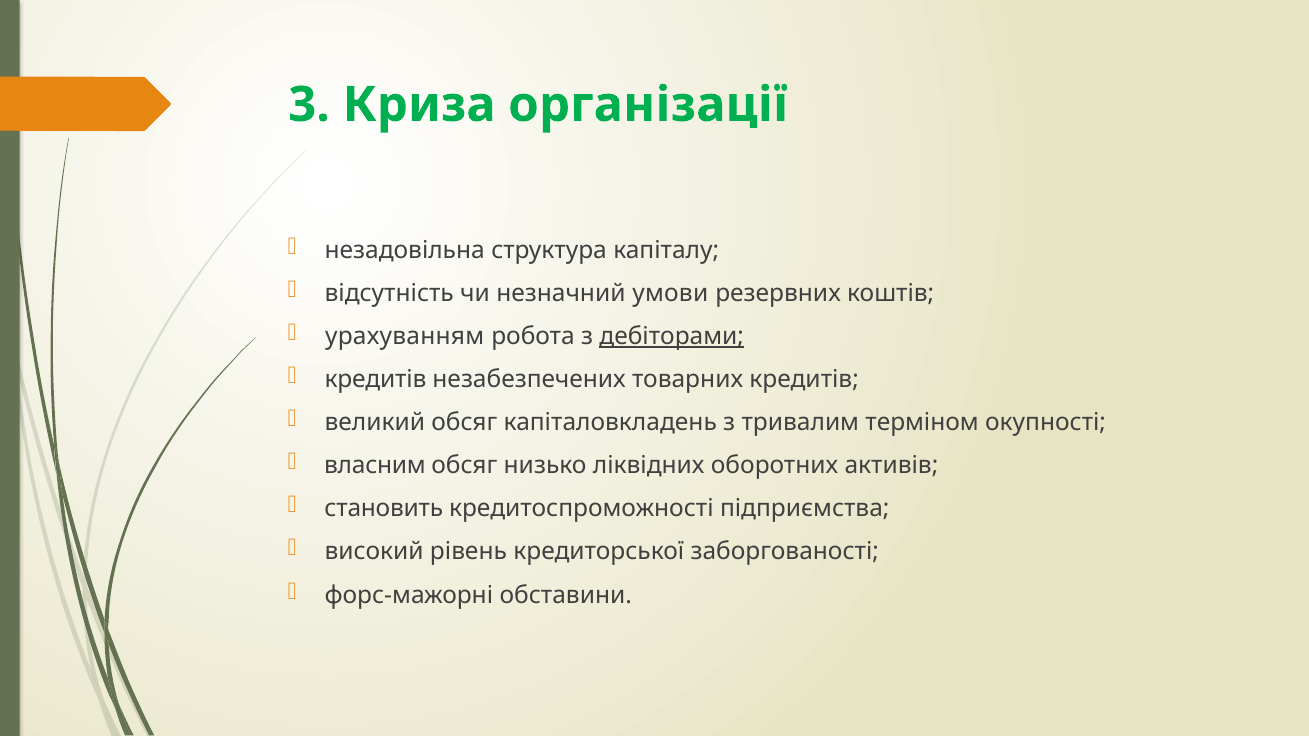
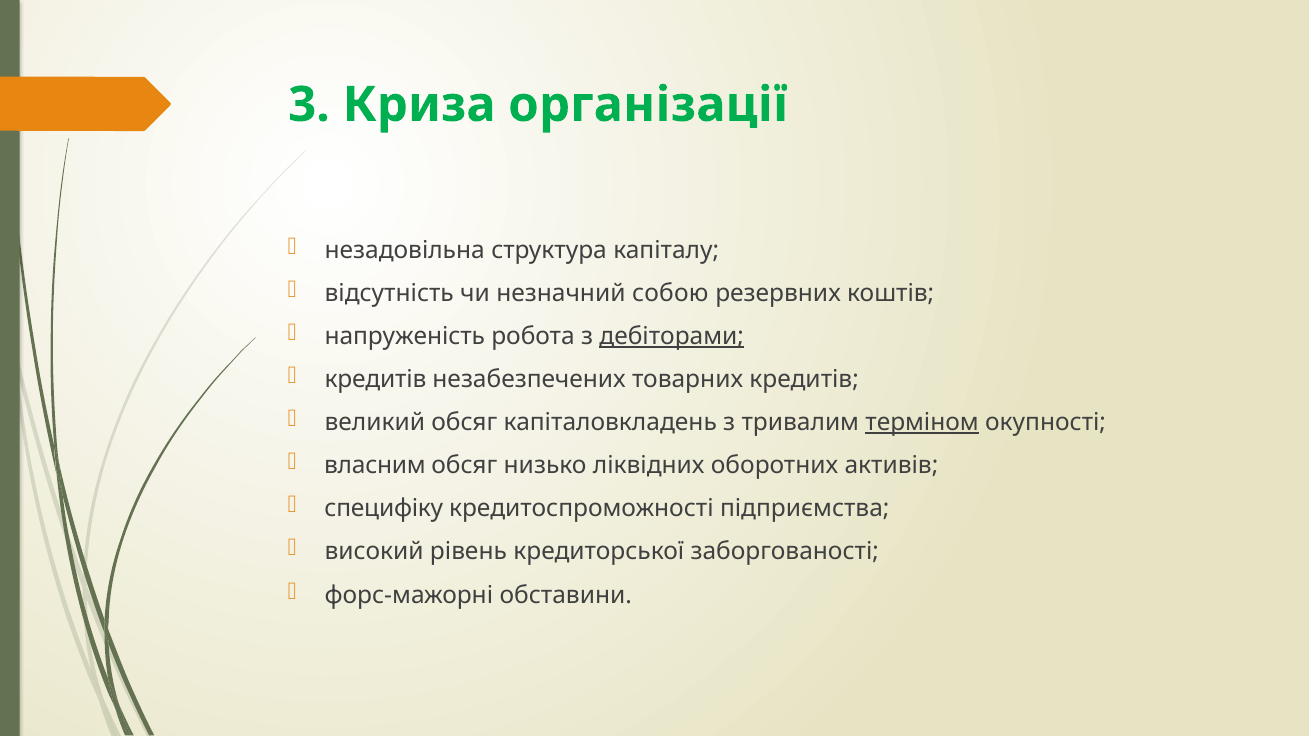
умови: умови -> собою (670, 294)
урахуванням: урахуванням -> напруженість (405, 337)
терміном underline: none -> present (922, 423)
становить: становить -> специфіку (384, 509)
